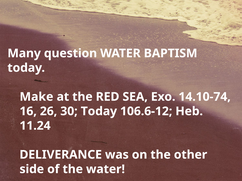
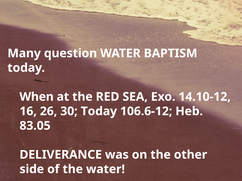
Make: Make -> When (37, 97)
14.10-74: 14.10-74 -> 14.10-12 (205, 97)
11.24: 11.24 -> 83.05 (35, 126)
